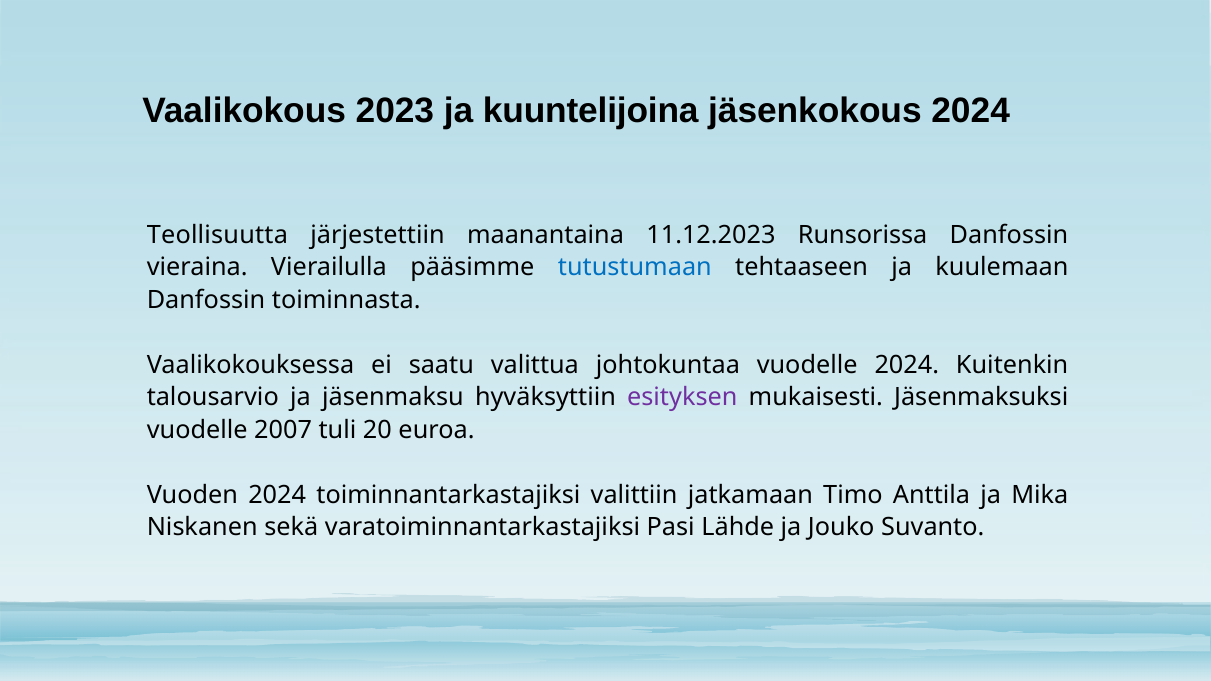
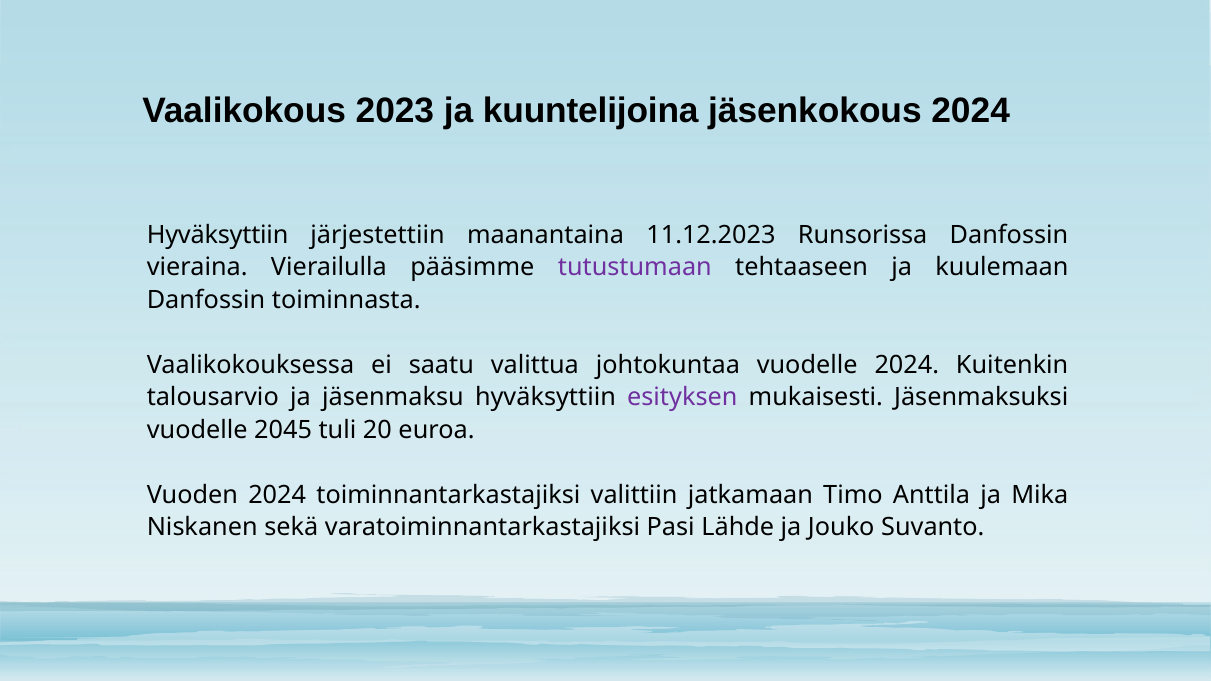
Teollisuutta: Teollisuutta -> Hyväksyttiin (218, 235)
tutustumaan colour: blue -> purple (635, 268)
2007: 2007 -> 2045 (283, 430)
